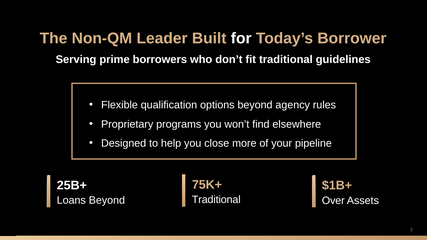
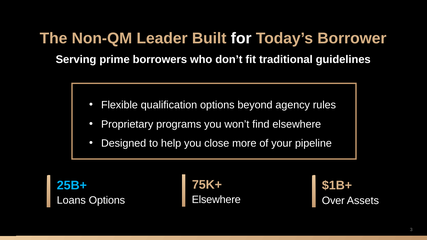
25B+ colour: white -> light blue (72, 186)
Traditional: Traditional -> Elsewhere (216, 200)
Loans Beyond: Beyond -> Options (107, 201)
